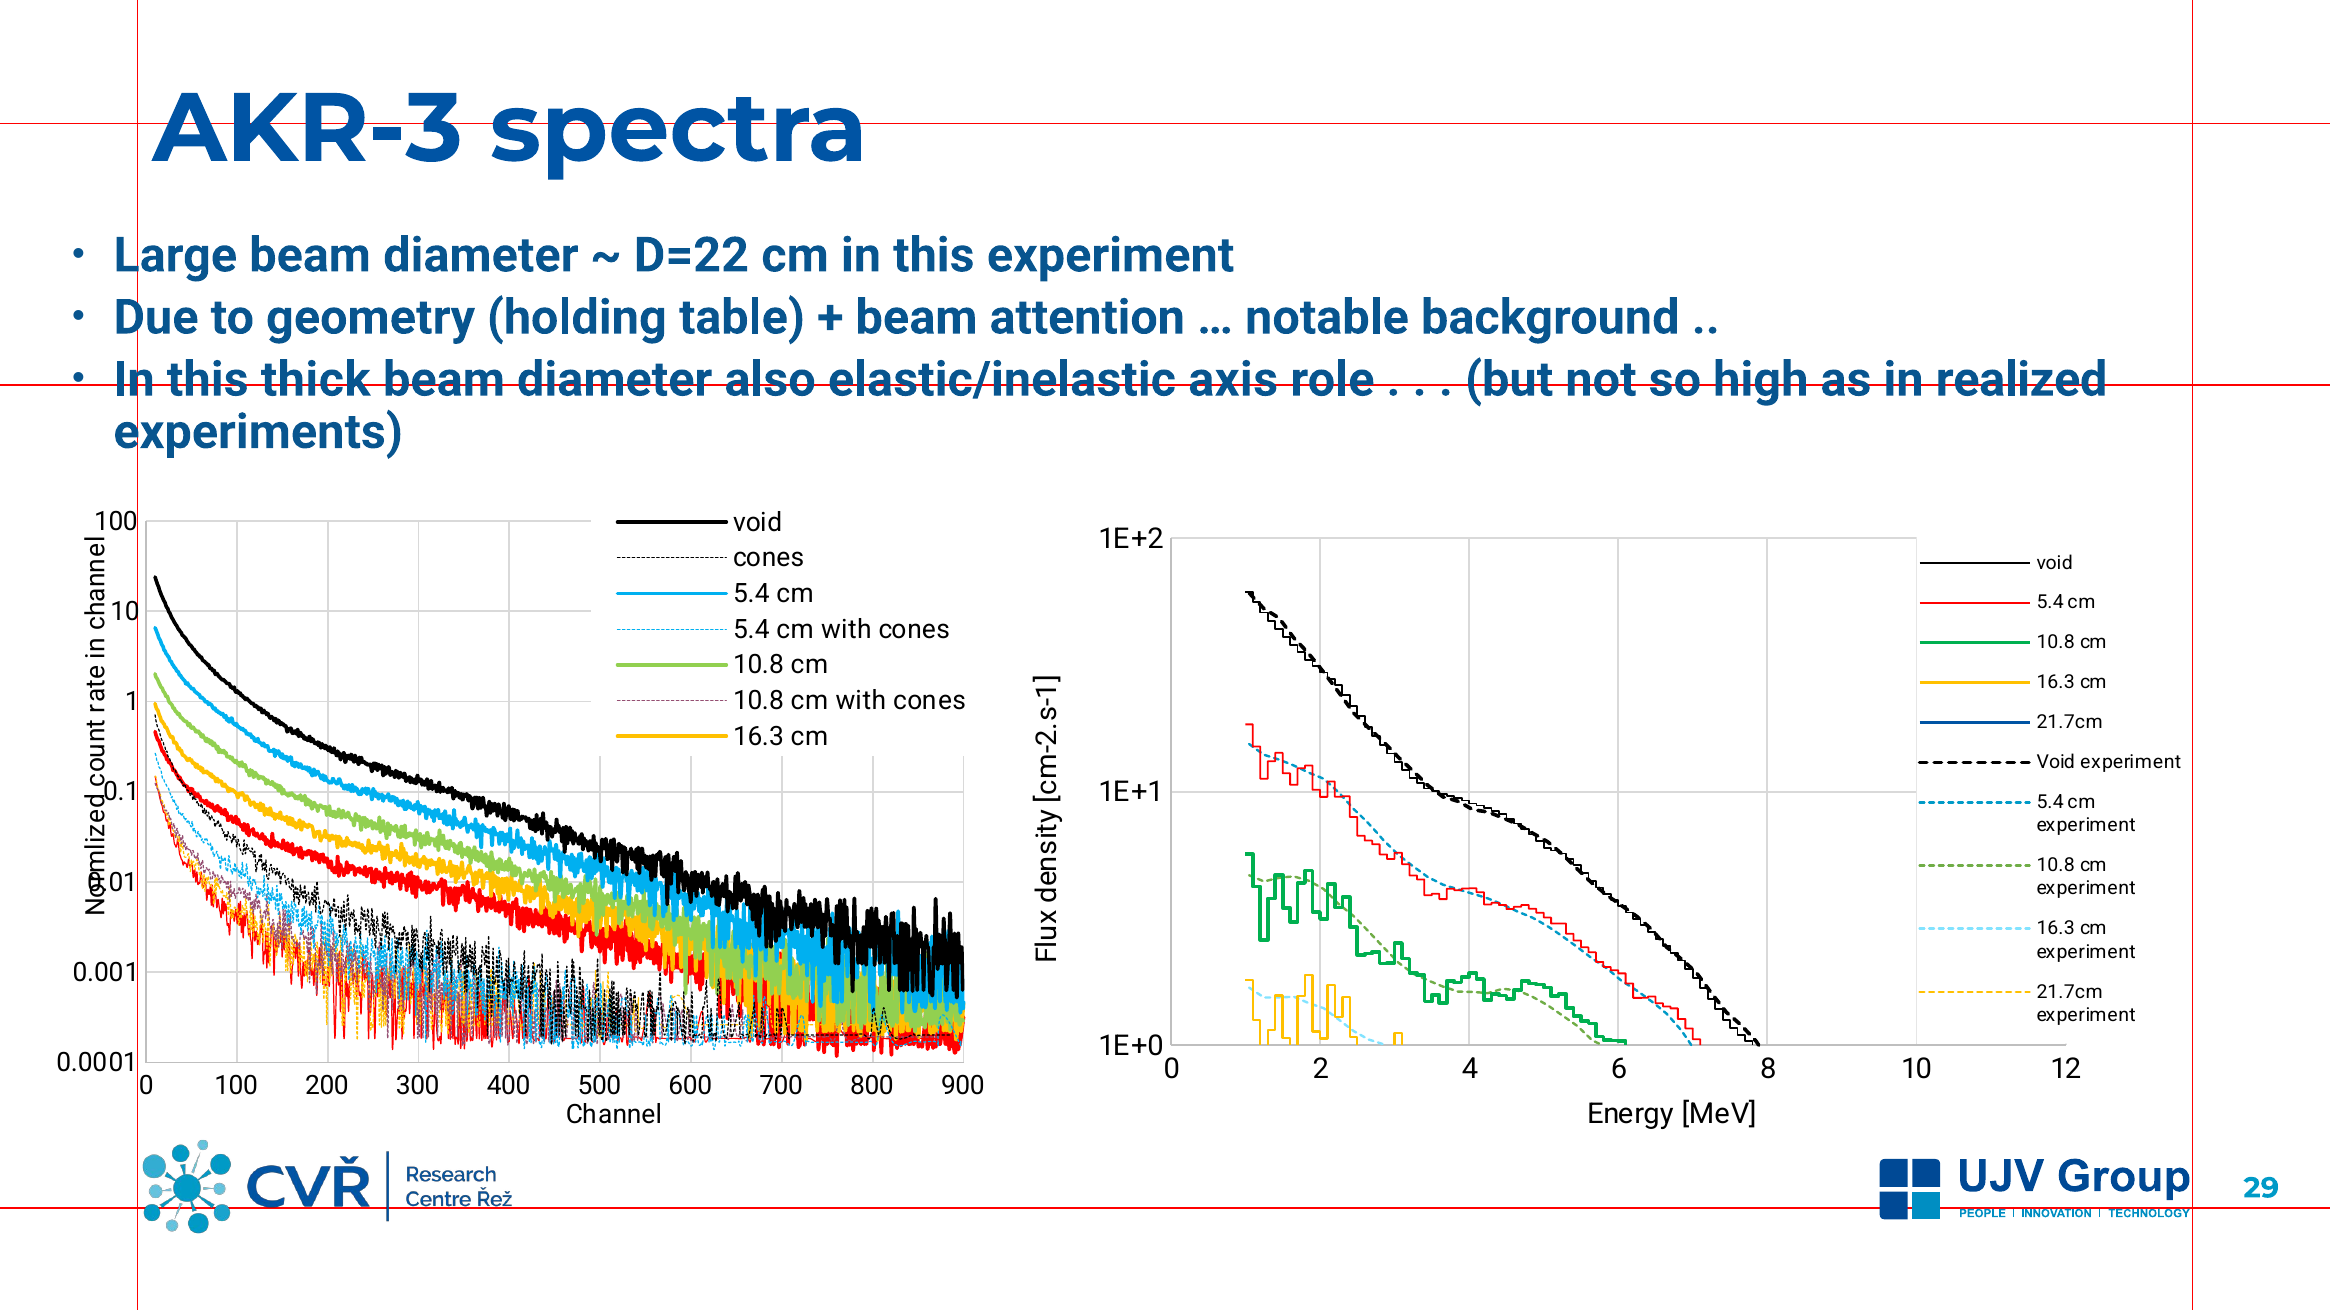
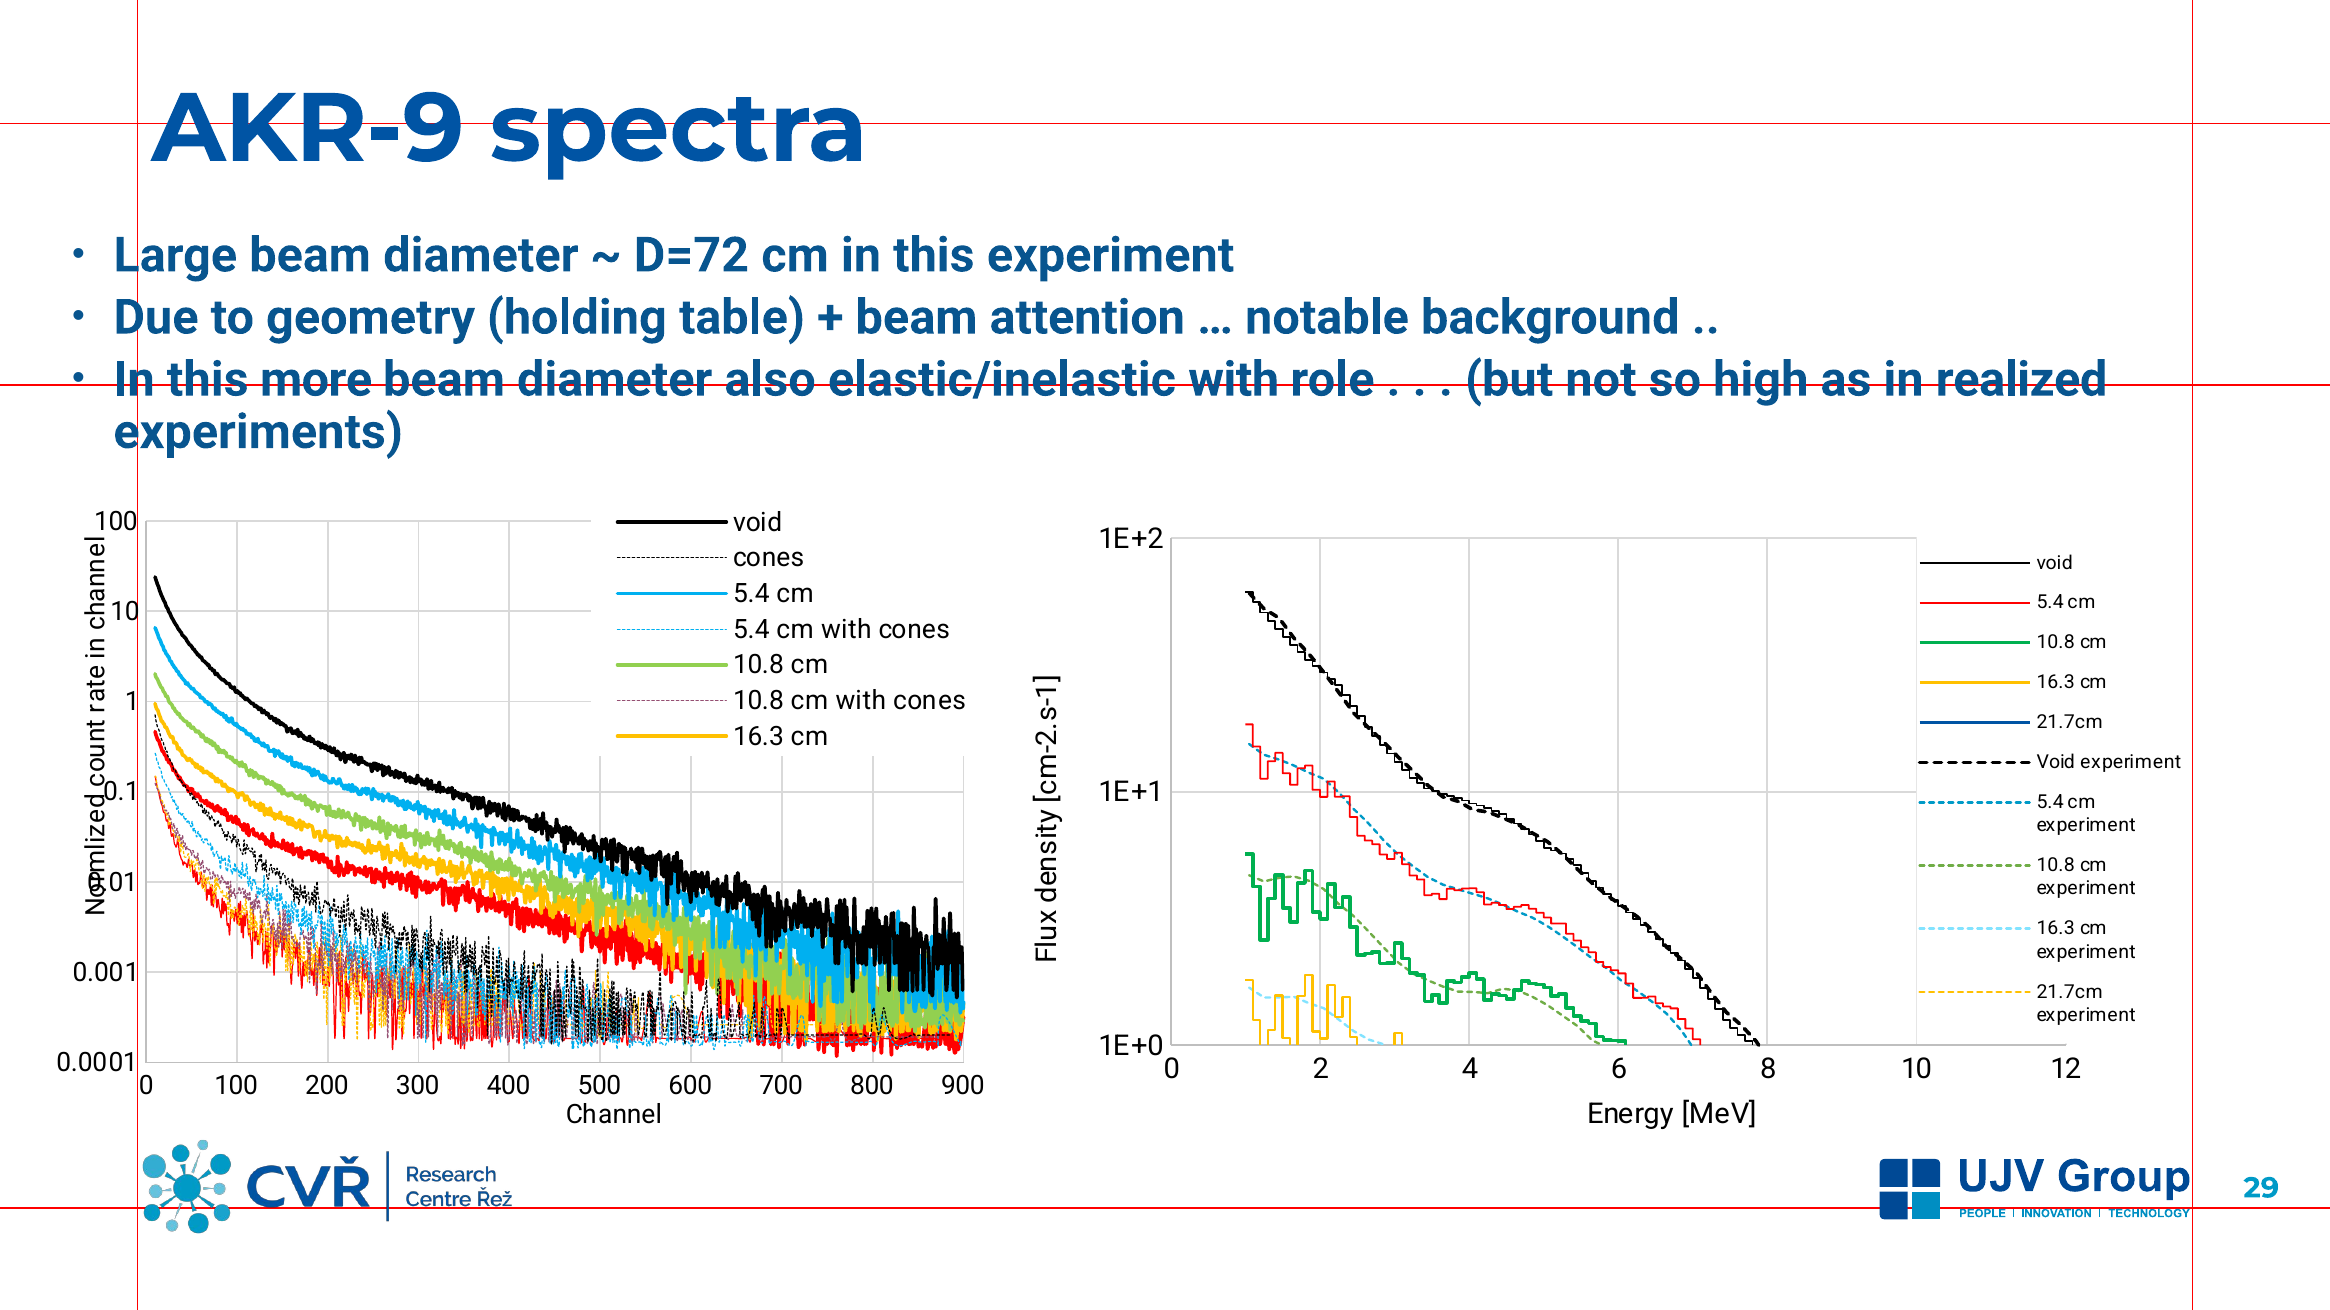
AKR-3: AKR-3 -> AKR-9 (308, 129)
D=22: D=22 -> D=72 (691, 256)
thick: thick -> more (316, 380)
elastic/inelastic axis: axis -> with (1234, 380)
